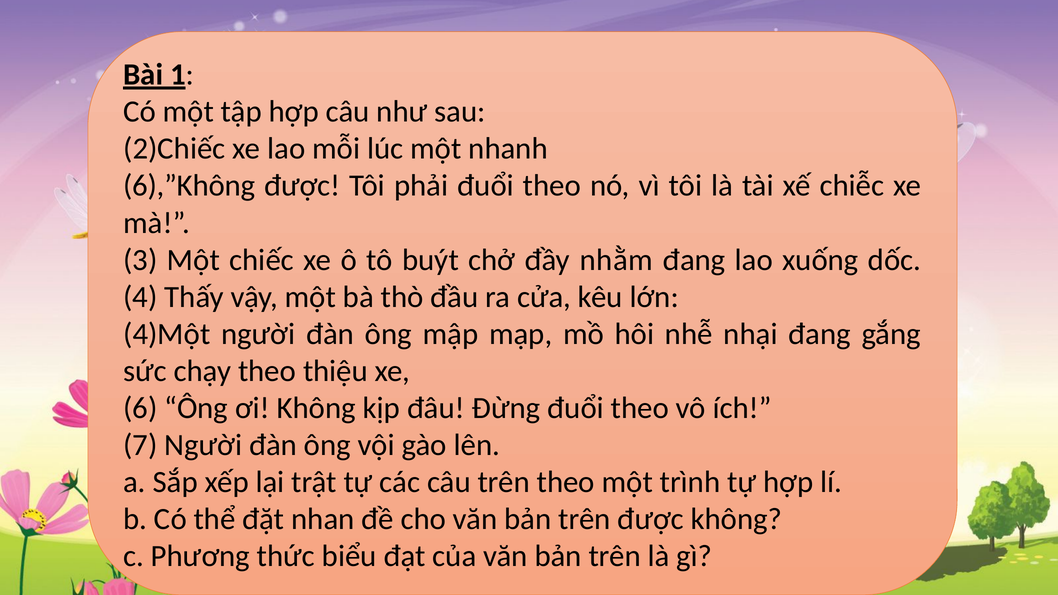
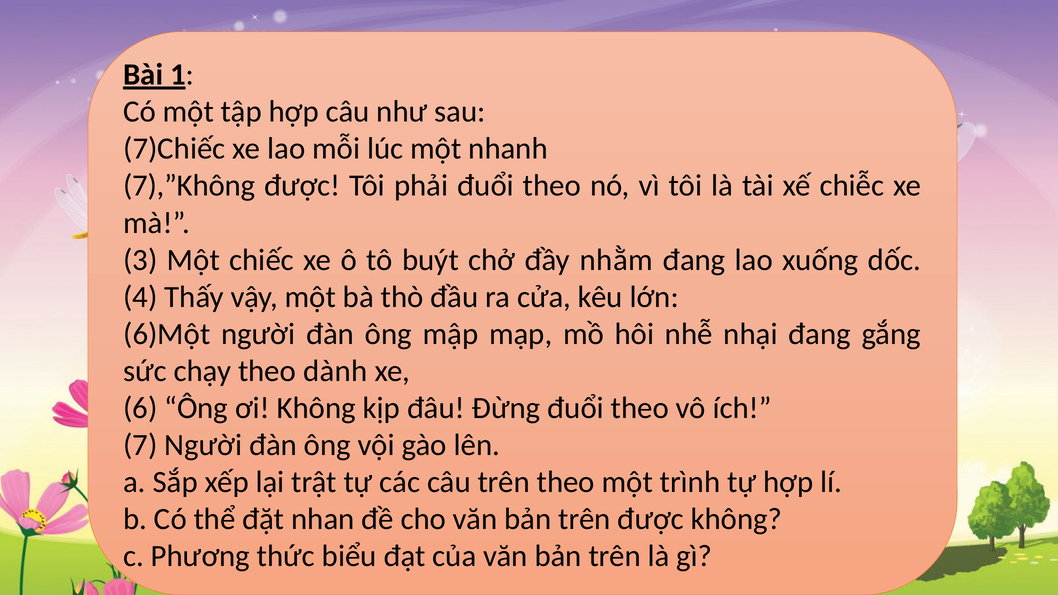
2)Chiếc: 2)Chiếc -> 7)Chiếc (174, 149)
6),”Không: 6),”Không -> 7),”Không (189, 186)
4)Một: 4)Một -> 6)Một (167, 334)
thiệu: thiệu -> dành (335, 371)
